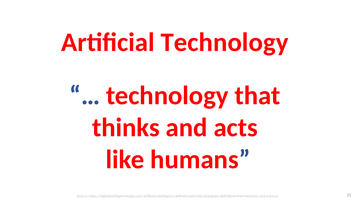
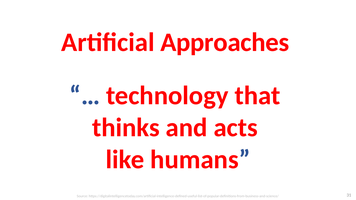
Artificial Technology: Technology -> Approaches (225, 42)
